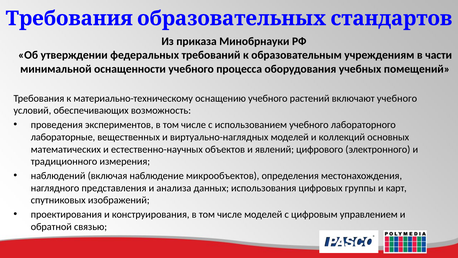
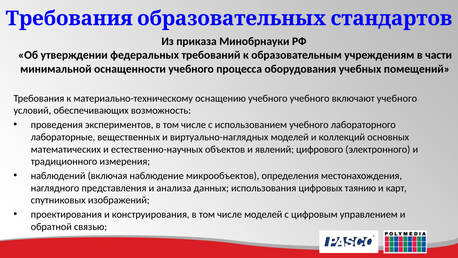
учебного растений: растений -> учебного (310, 98)
группы: группы -> таянию (360, 188)
